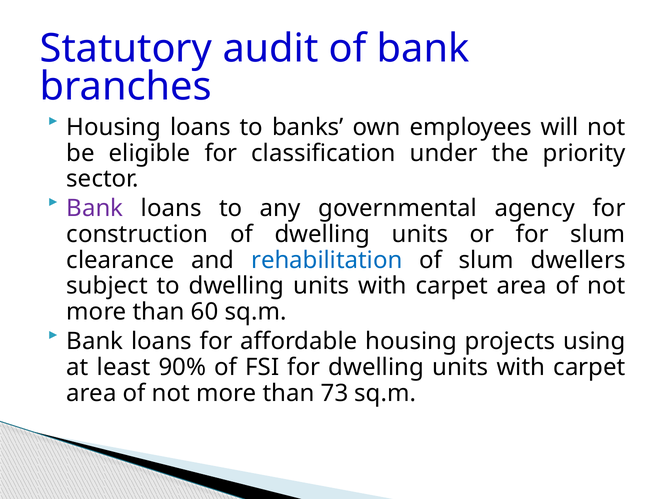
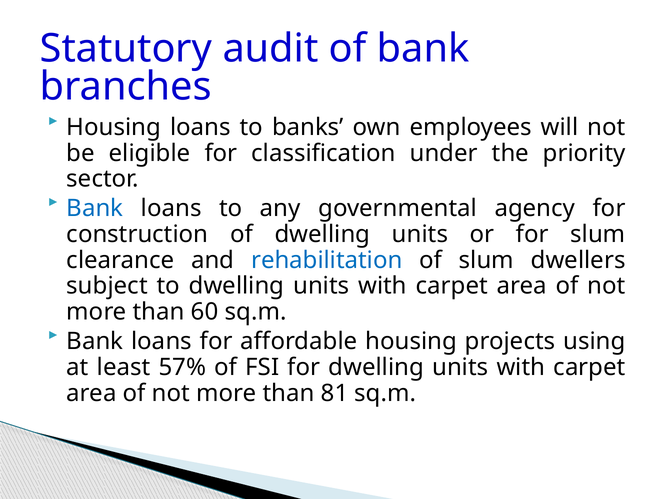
Bank colour: purple -> blue (95, 208)
90%: 90% -> 57% (182, 368)
73: 73 -> 81 (335, 393)
